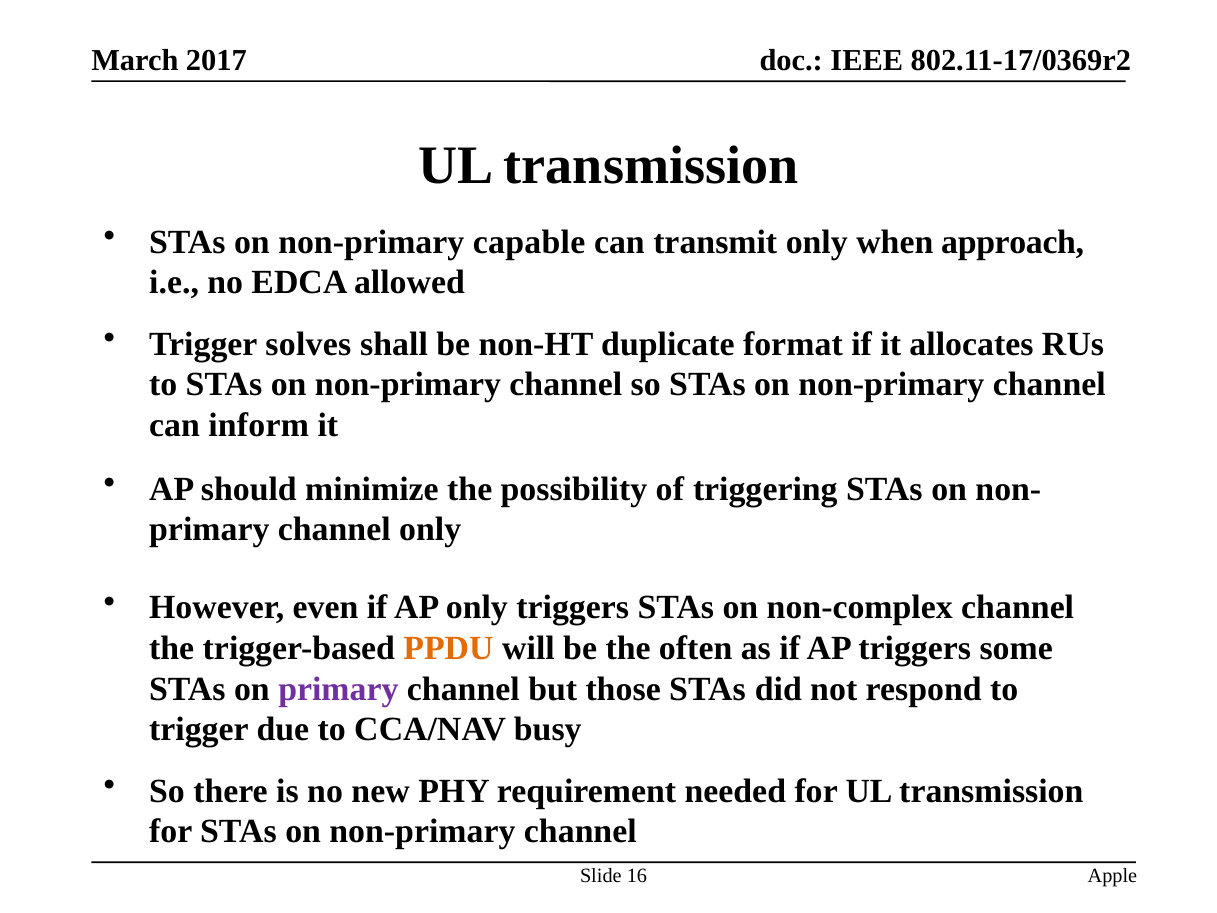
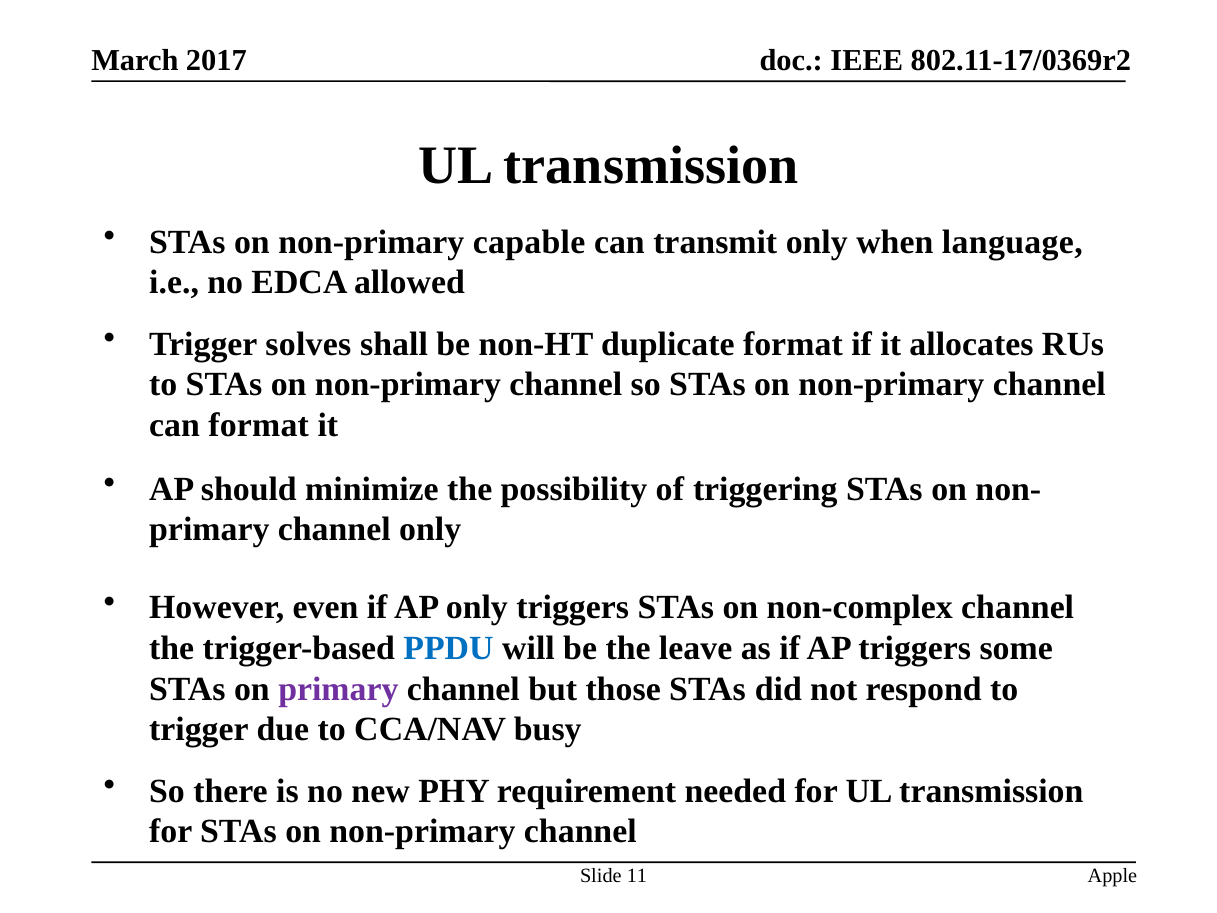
approach: approach -> language (1012, 242)
can inform: inform -> format (259, 425)
PPDU colour: orange -> blue (449, 648)
often: often -> leave (696, 648)
16: 16 -> 11 (637, 875)
